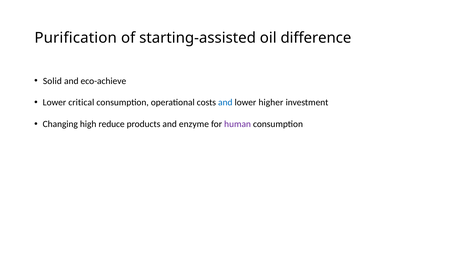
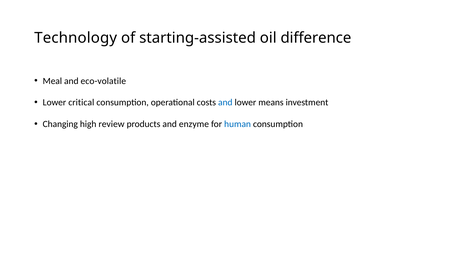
Purification: Purification -> Technology (76, 38)
Solid: Solid -> Meal (52, 81)
eco-achieve: eco-achieve -> eco-volatile (103, 81)
higher: higher -> means (271, 103)
reduce: reduce -> review (112, 124)
human colour: purple -> blue (238, 124)
